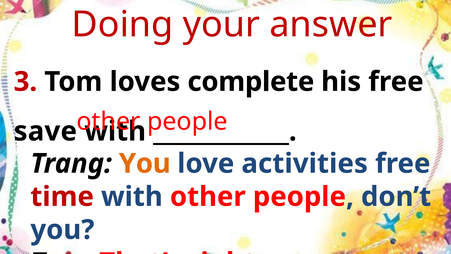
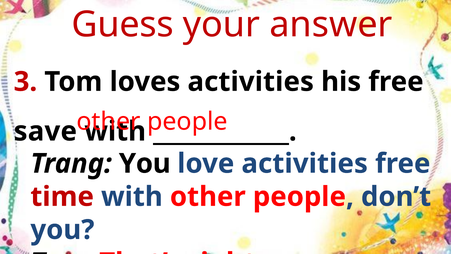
Doing: Doing -> Guess (123, 25)
loves complete: complete -> activities (251, 82)
You colour: orange -> black (145, 163)
